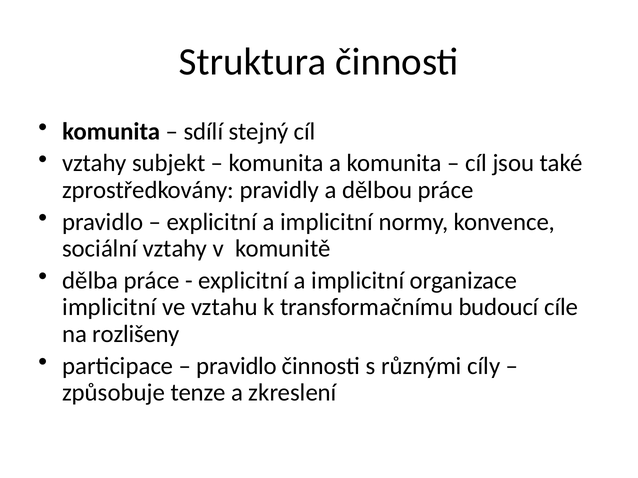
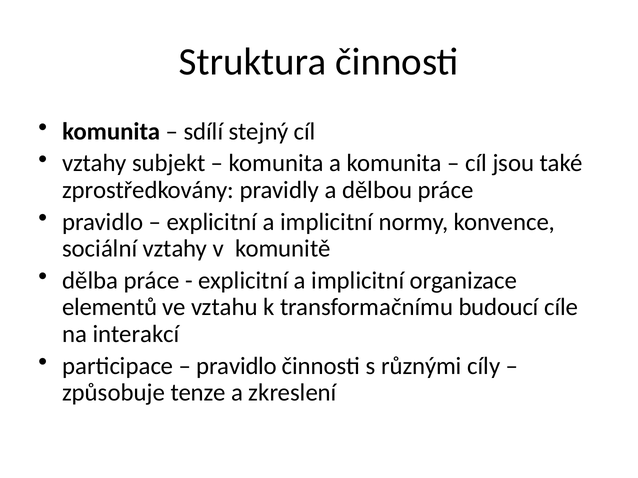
implicitní: implicitní -> elementů (110, 308)
rozlišeny: rozlišeny -> interakcí (136, 334)
